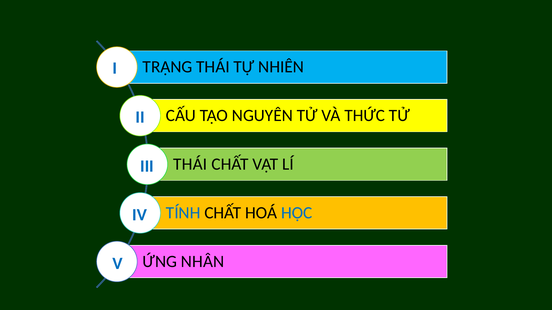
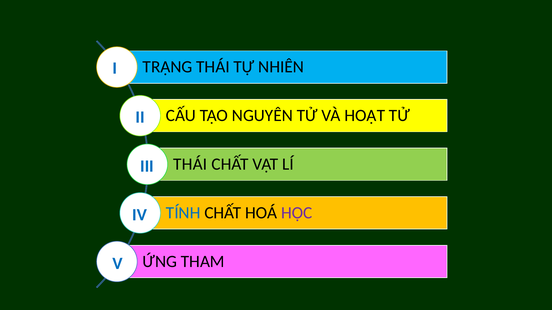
THỨC: THỨC -> HOẠT (365, 116)
HỌC colour: blue -> purple (297, 213)
NHÂN: NHÂN -> THAM (203, 262)
